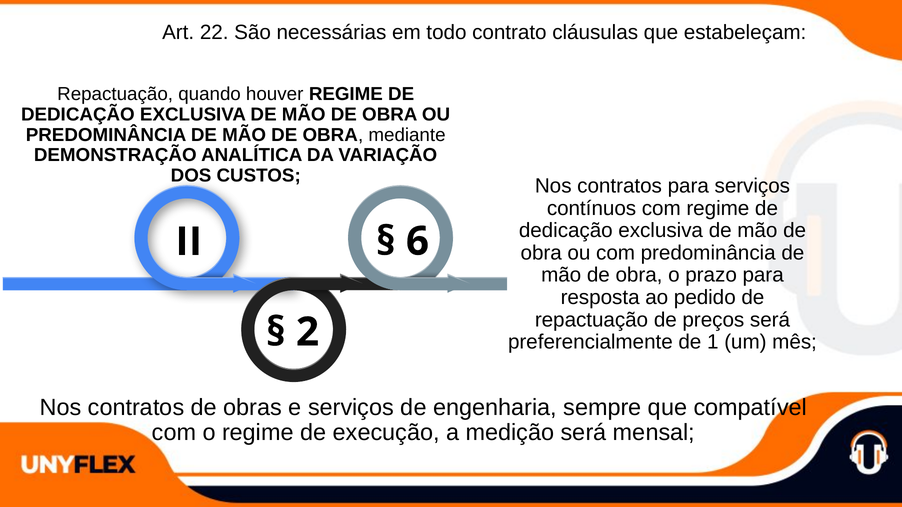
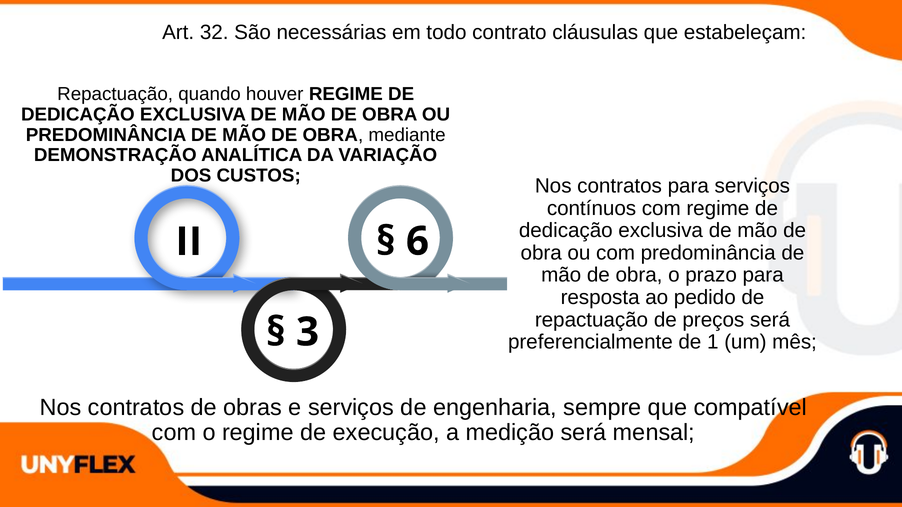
22: 22 -> 32 (214, 33)
2: 2 -> 3 (308, 332)
